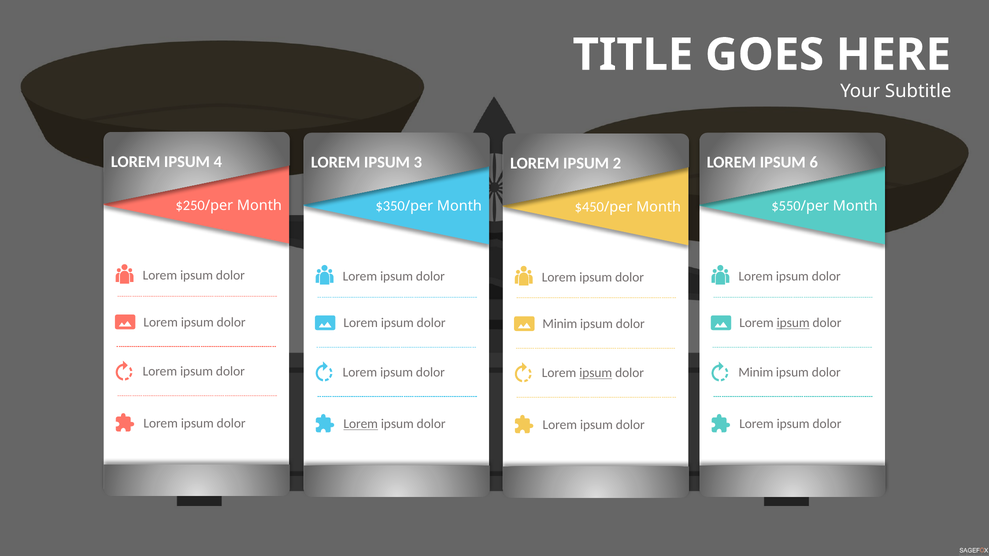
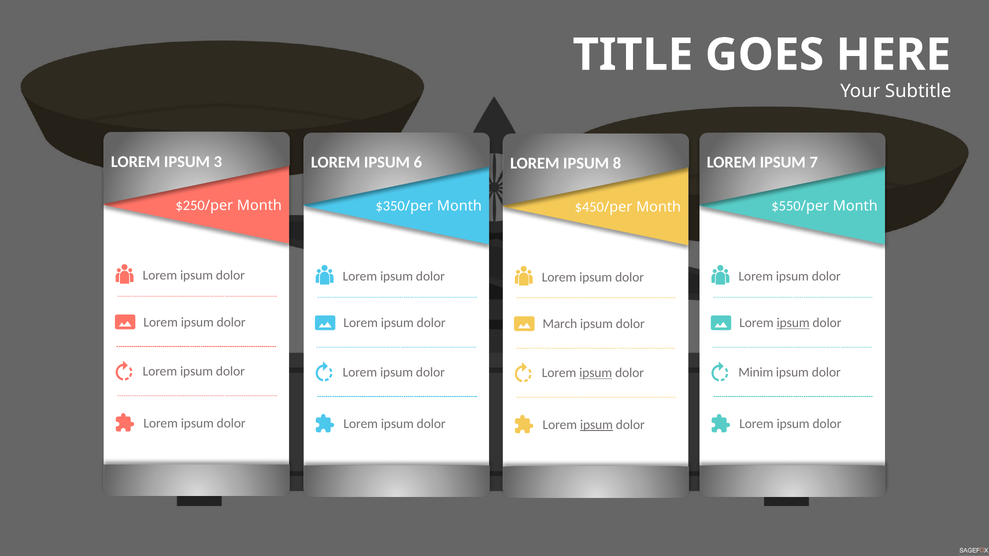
4: 4 -> 3 (218, 162)
3: 3 -> 6 (418, 163)
6: 6 -> 7 (814, 163)
2: 2 -> 8 (617, 163)
Minim: Minim -> March (560, 324)
Lorem underline: present -> none (361, 424)
ipsum underline: none -> present (596, 425)
